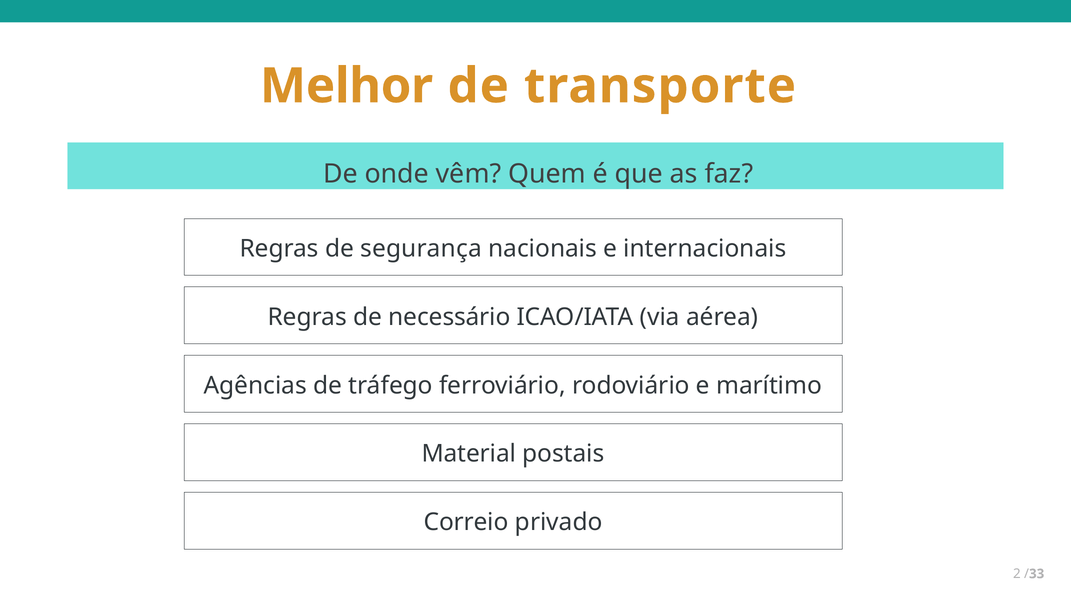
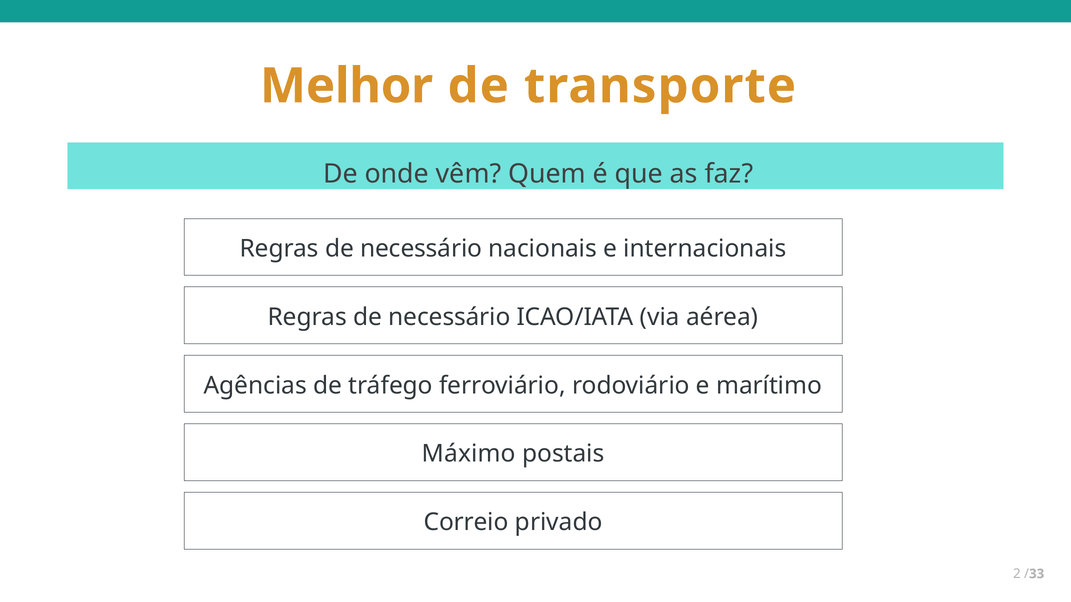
segurança: segurança -> necessário (421, 249)
Material: Material -> Máximo (469, 454)
